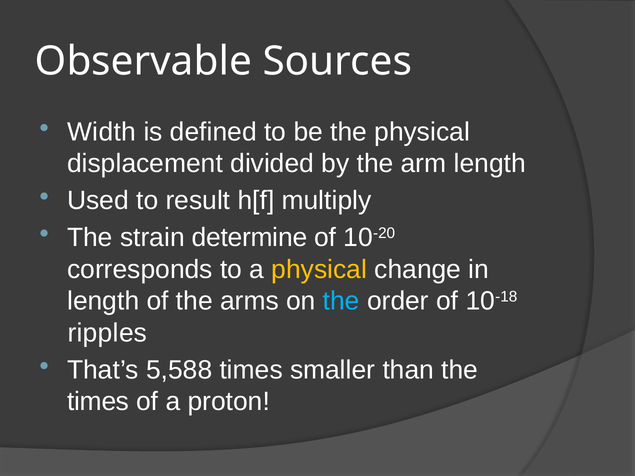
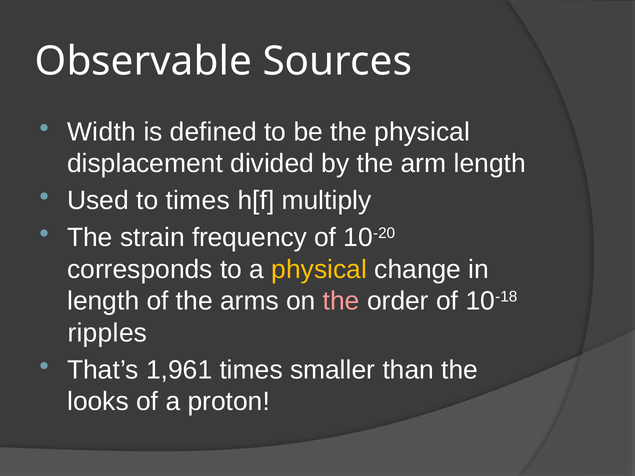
to result: result -> times (198, 201)
determine: determine -> frequency (249, 238)
the colour: light blue -> pink (341, 301)
5,588: 5,588 -> 1,961 (179, 370)
times: times -> looks (98, 402)
